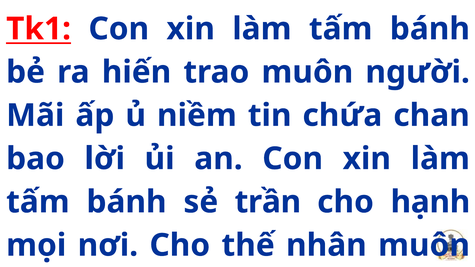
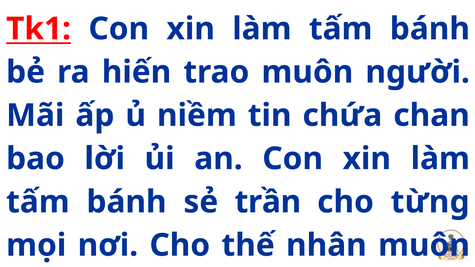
hạnh: hạnh -> từng (430, 202)
